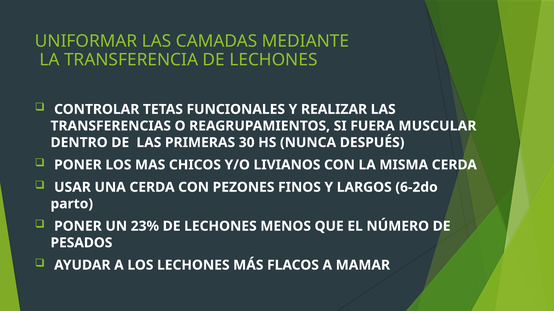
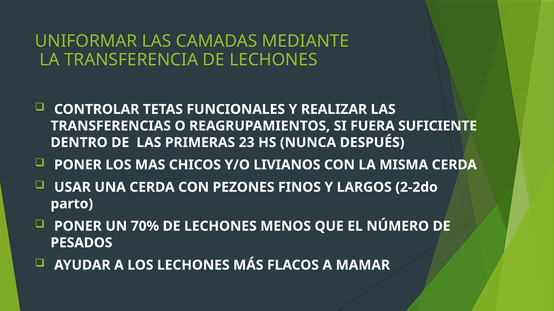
MUSCULAR: MUSCULAR -> SUFICIENTE (438, 126)
30: 30 -> 23 (247, 143)
6-2do: 6-2do -> 2-2do (417, 188)
23%: 23% -> 70% (145, 227)
